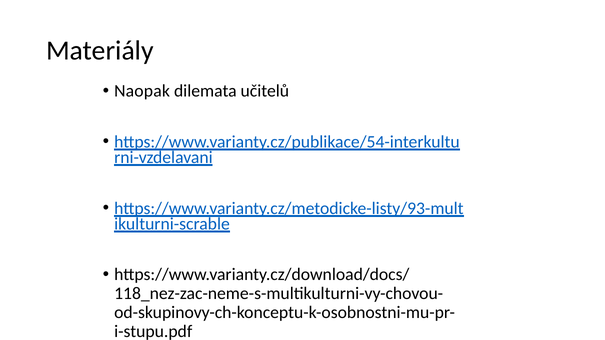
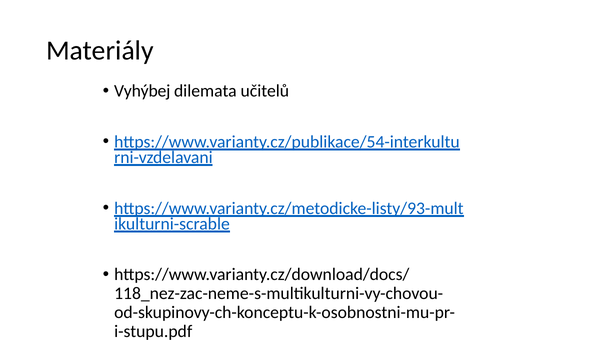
Naopak: Naopak -> Vyhýbej (142, 91)
